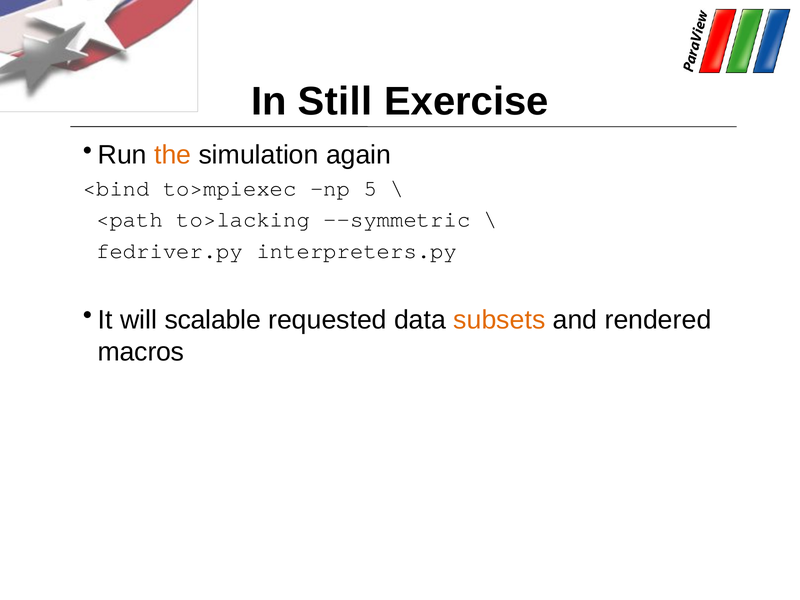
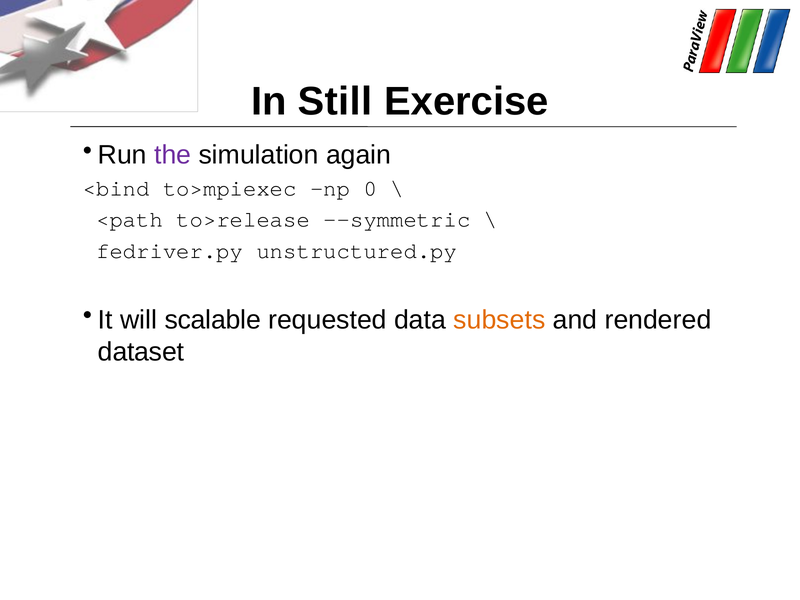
the colour: orange -> purple (173, 155)
5: 5 -> 0 (370, 189)
to>lacking: to>lacking -> to>release (243, 220)
interpreters.py: interpreters.py -> unstructured.py (357, 251)
macros: macros -> dataset (141, 352)
